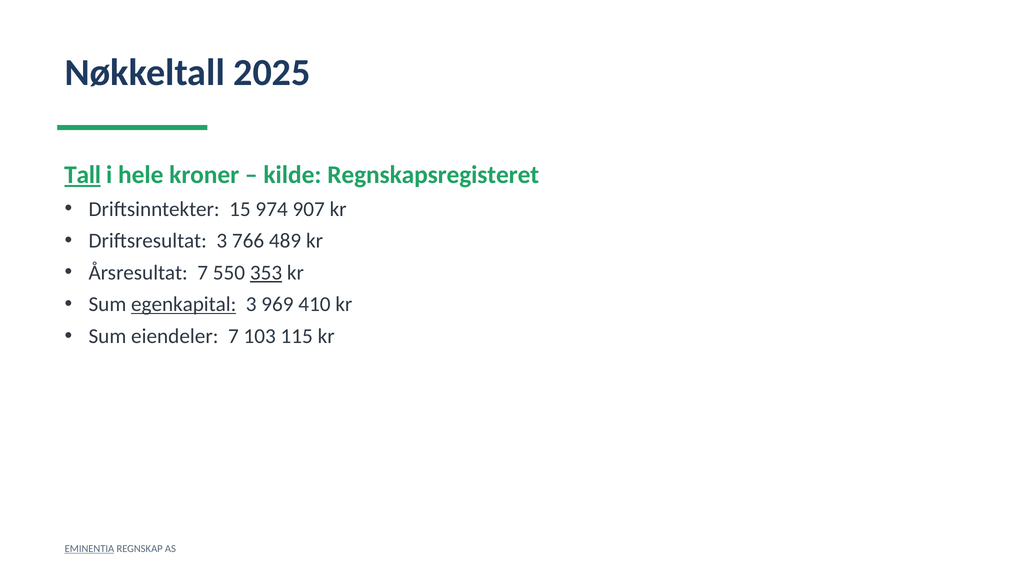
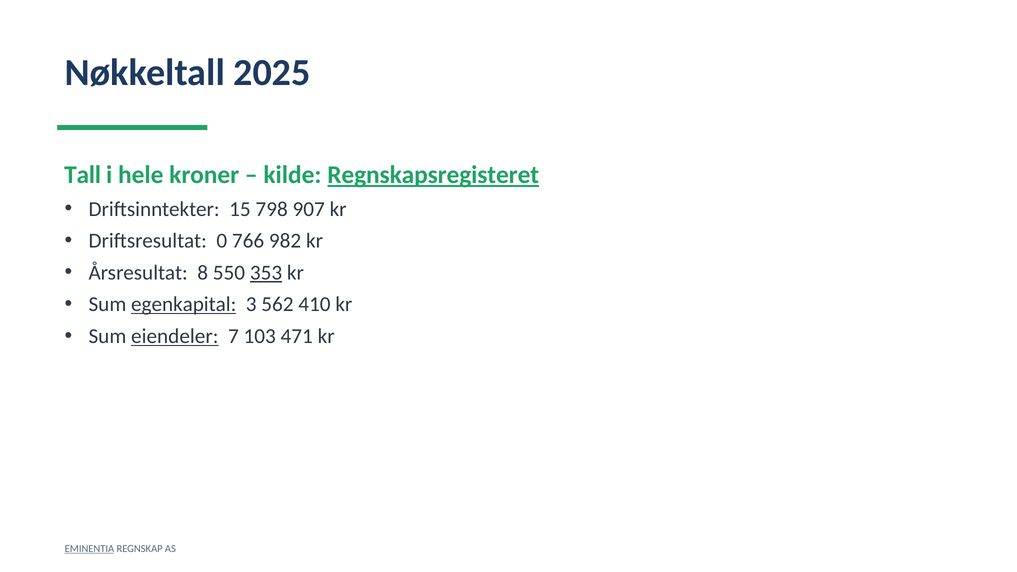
Tall underline: present -> none (83, 175)
Regnskapsregisteret underline: none -> present (433, 175)
974: 974 -> 798 (272, 209)
Driftsresultat 3: 3 -> 0 (222, 241)
489: 489 -> 982 (285, 241)
Årsresultat 7: 7 -> 8 (203, 273)
969: 969 -> 562 (277, 305)
eiendeler underline: none -> present (175, 336)
115: 115 -> 471 (297, 336)
